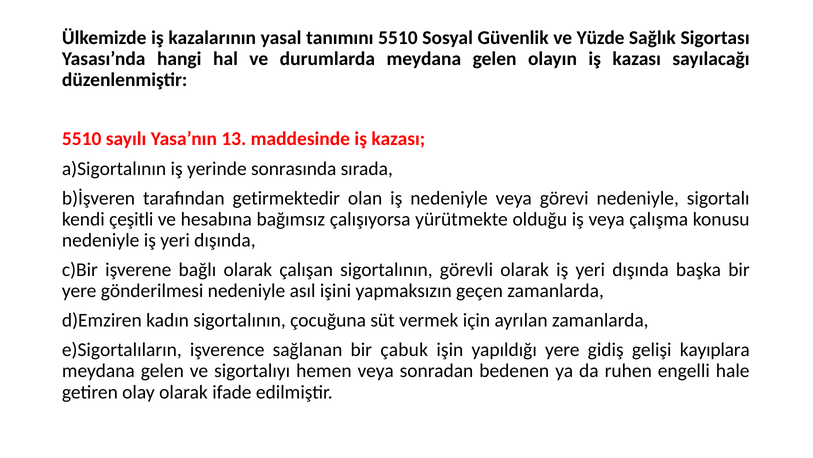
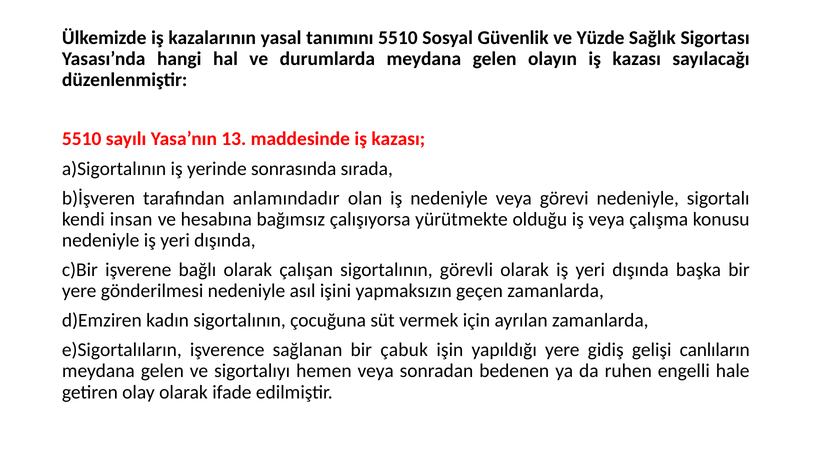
getirmektedir: getirmektedir -> anlamındadır (286, 198)
çeşitli: çeşitli -> insan (131, 219)
kayıplara: kayıplara -> canlıların (715, 349)
